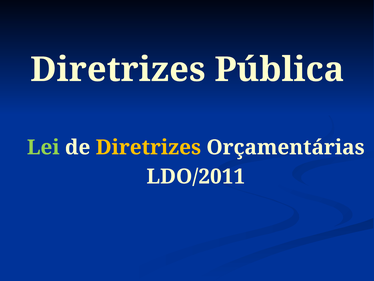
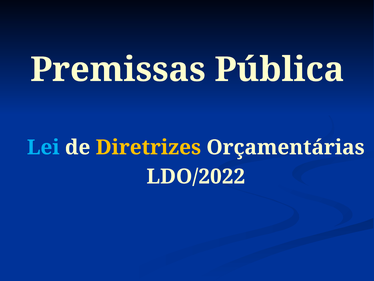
Diretrizes: Diretrizes -> Premissas (118, 70)
Lei colour: light green -> light blue (43, 147)
LDO/2011: LDO/2011 -> LDO/2022 (196, 176)
